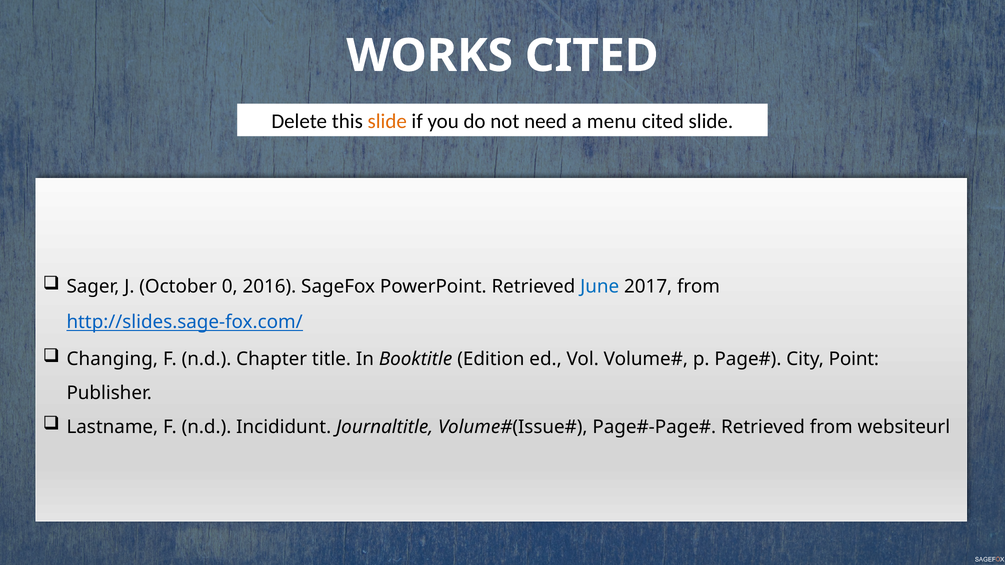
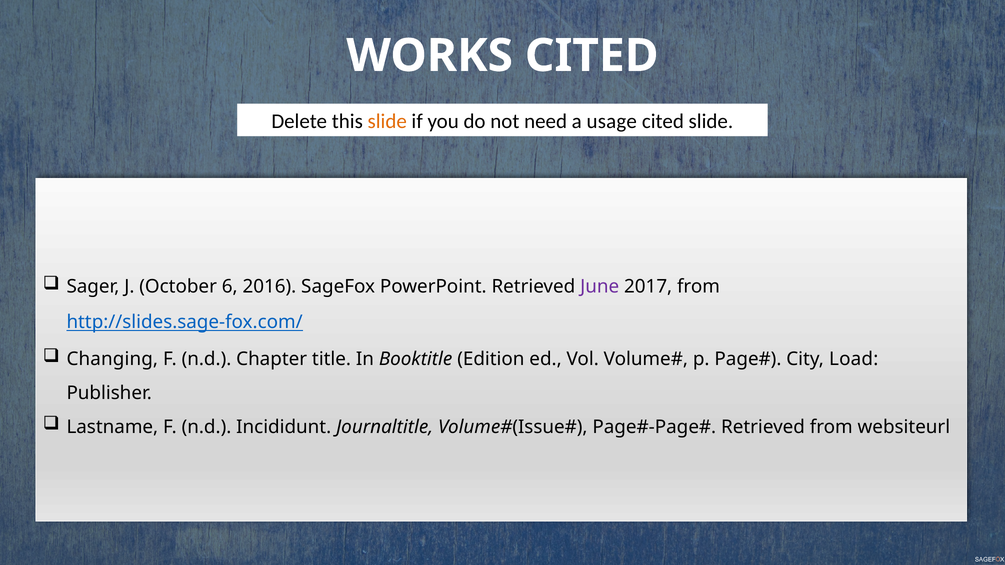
menu: menu -> usage (612, 121)
0: 0 -> 6 (230, 287)
June colour: blue -> purple (600, 287)
Point: Point -> Load (854, 359)
